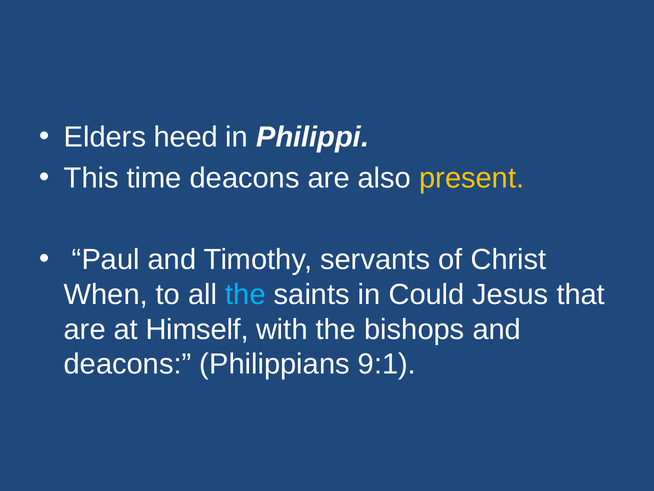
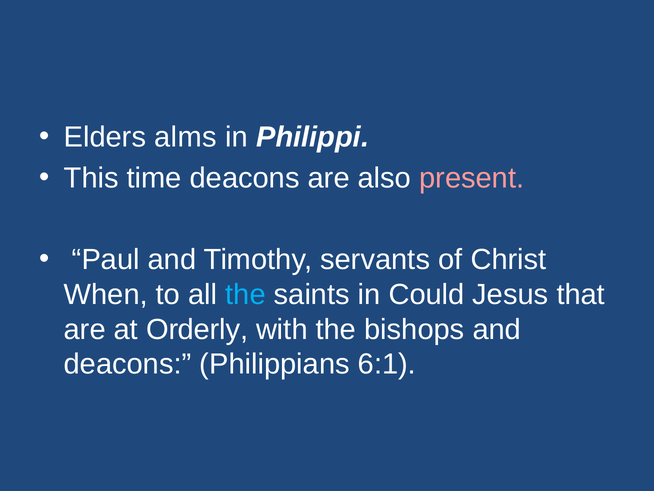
heed: heed -> alms (186, 137)
present colour: yellow -> pink (472, 178)
Himself: Himself -> Orderly (197, 329)
9:1: 9:1 -> 6:1 (387, 364)
